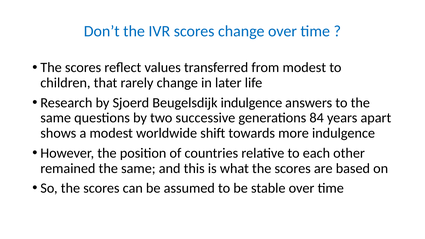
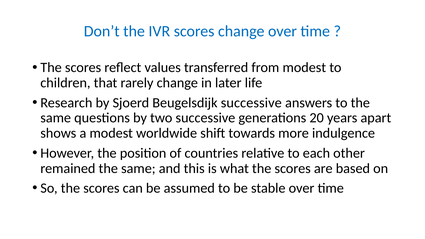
Beugelsdijk indulgence: indulgence -> successive (251, 103)
84: 84 -> 20 (317, 118)
